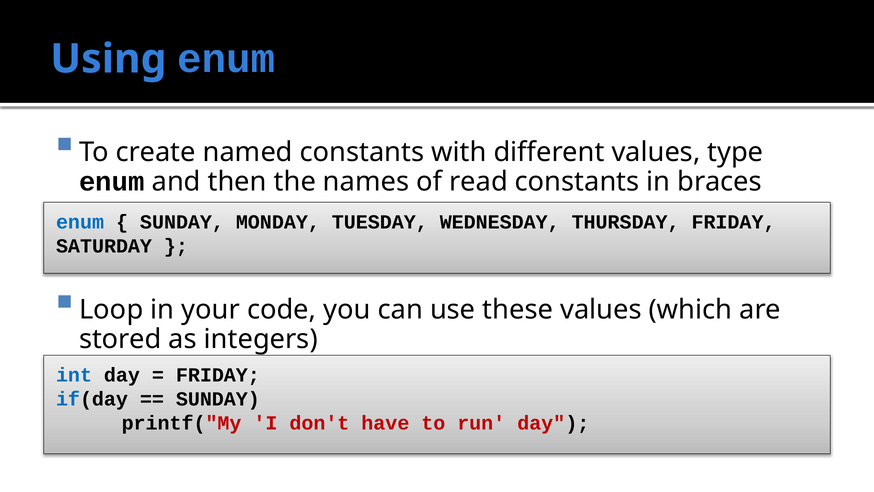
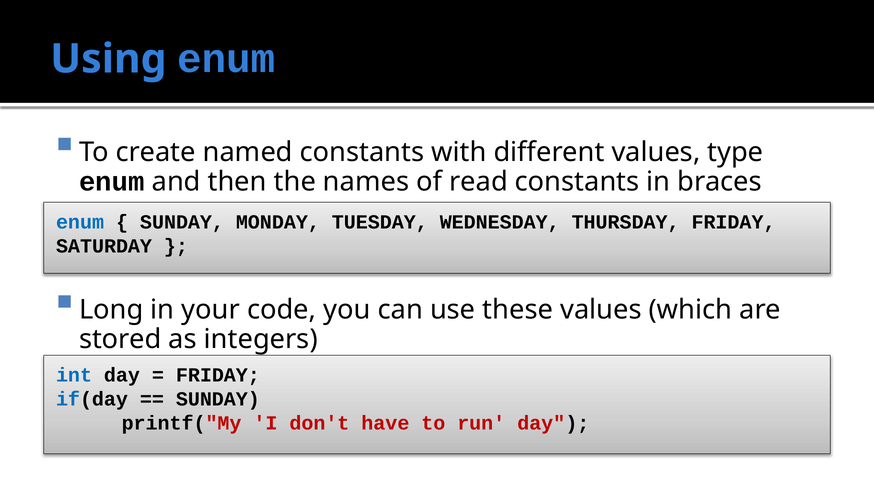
Loop: Loop -> Long (111, 309)
